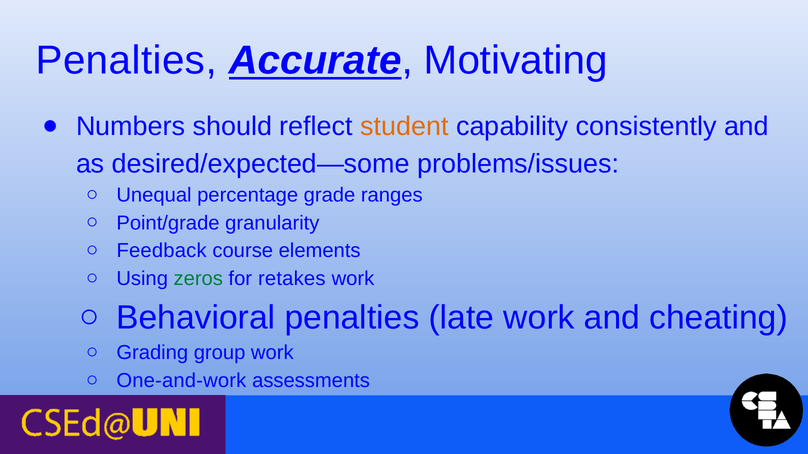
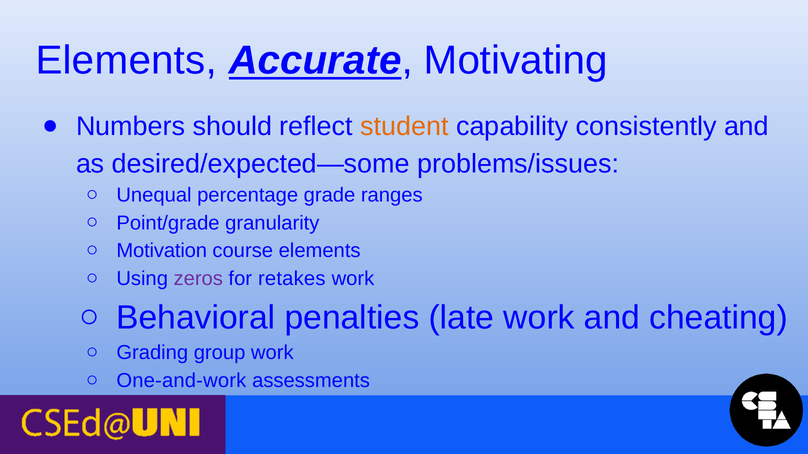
Penalties: Penalties -> Elements (126, 61)
Feedback: Feedback -> Motivation (162, 251)
zeros colour: green -> purple (198, 279)
